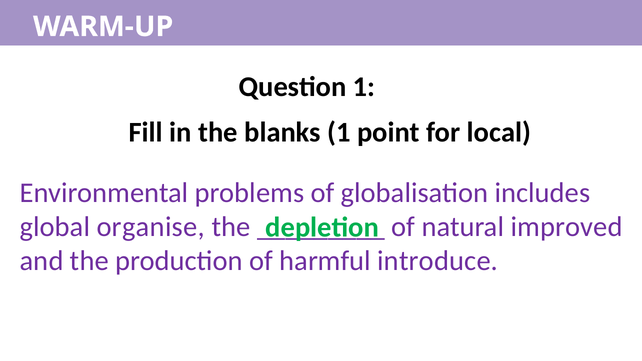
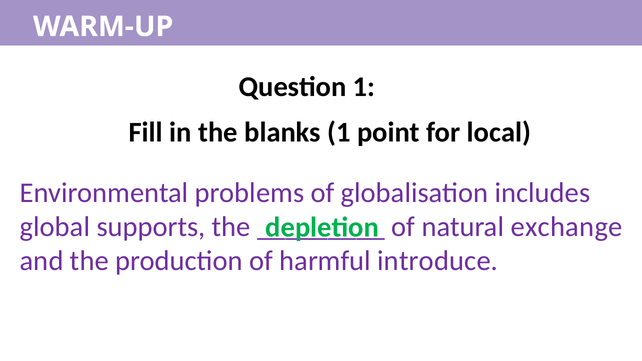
organise: organise -> supports (151, 227)
improved: improved -> exchange (567, 227)
